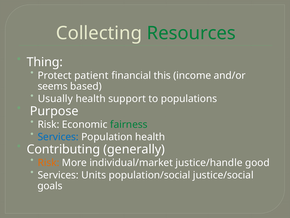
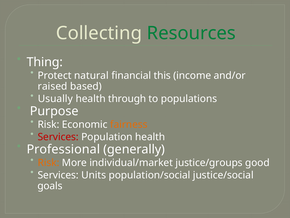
patient: patient -> natural (91, 75)
seems: seems -> raised (53, 86)
support: support -> through (127, 98)
fairness colour: green -> orange (129, 124)
Services colour: blue -> red (58, 137)
Contributing: Contributing -> Professional (63, 149)
justice/handle: justice/handle -> justice/groups (209, 162)
